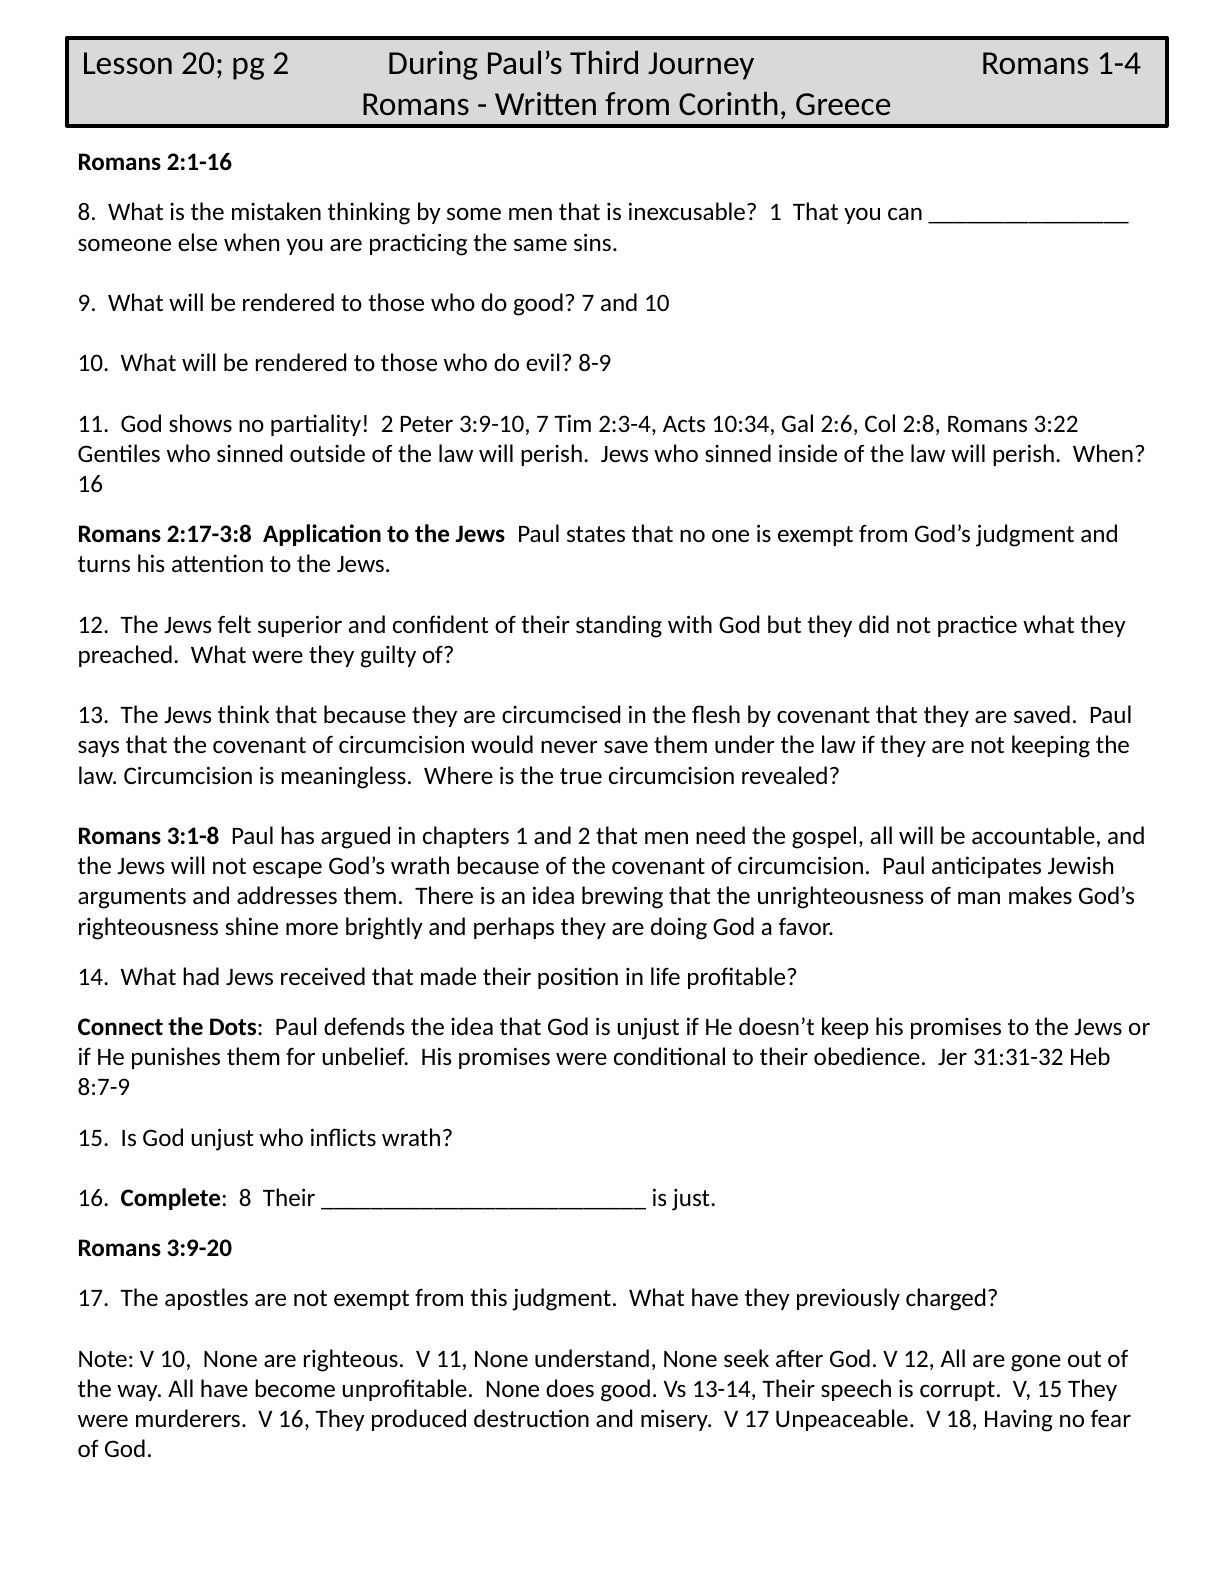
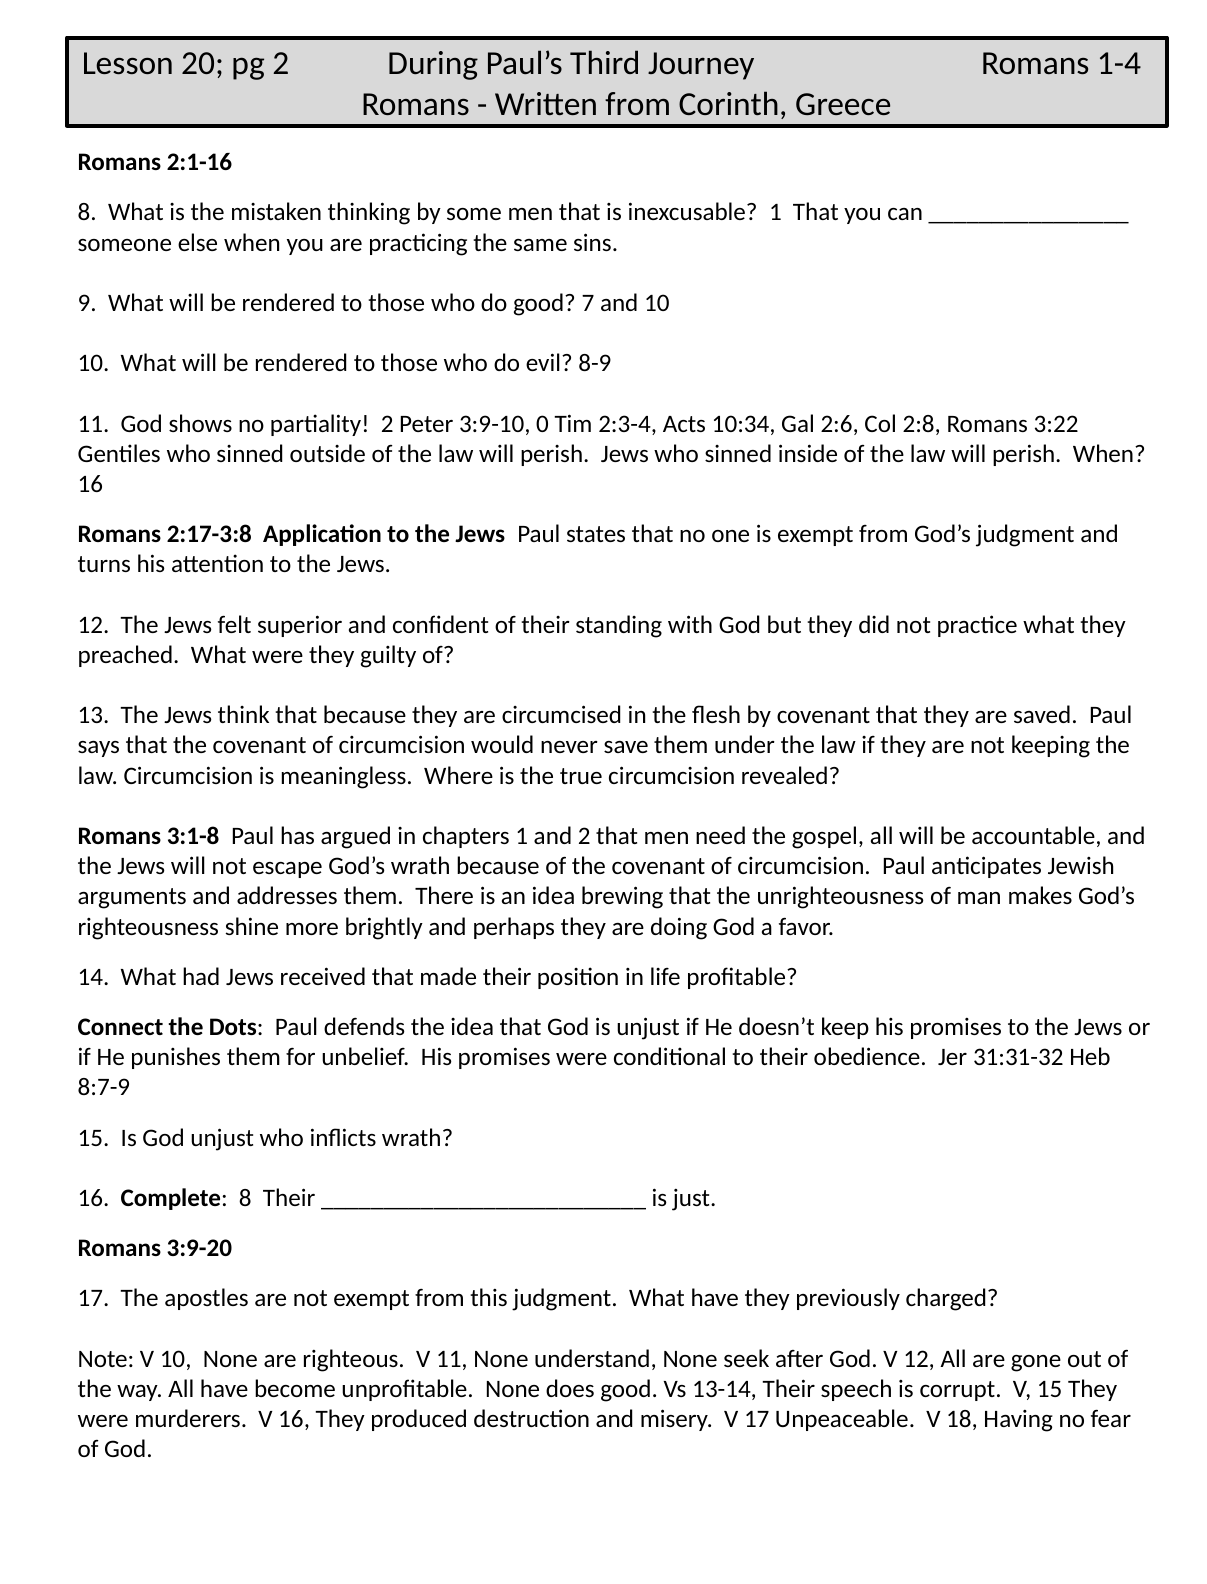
3:9-10 7: 7 -> 0 (542, 424)
